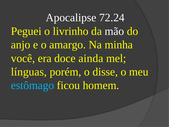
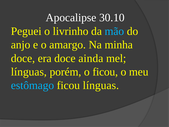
72.24: 72.24 -> 30.10 (112, 18)
mão colour: white -> light blue (114, 31)
você: você -> doce (23, 58)
o disse: disse -> ficou (105, 72)
ficou homem: homem -> línguas (101, 85)
